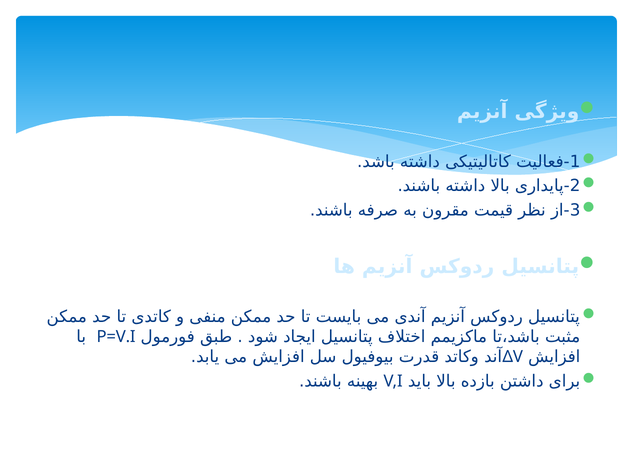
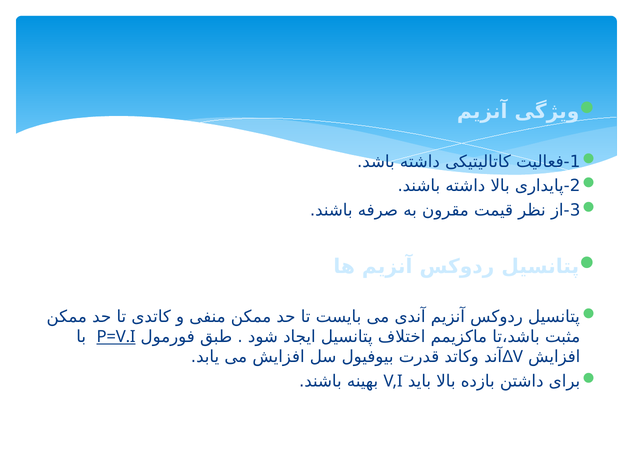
P=V.I underline: none -> present (116, 337)
